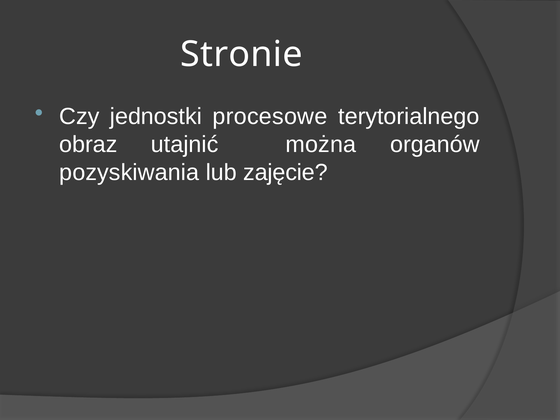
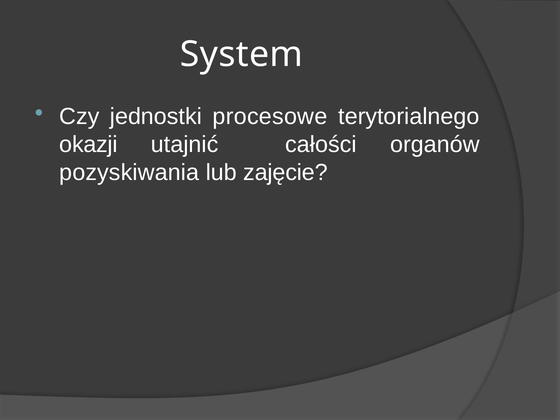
Stronie: Stronie -> System (241, 54)
obraz: obraz -> okazji (89, 144)
można: można -> całości (321, 144)
